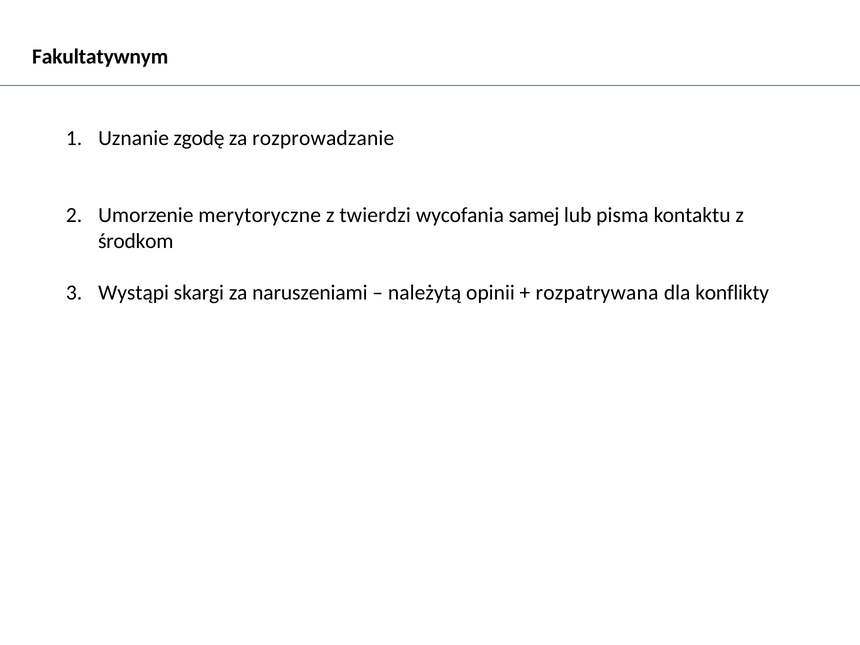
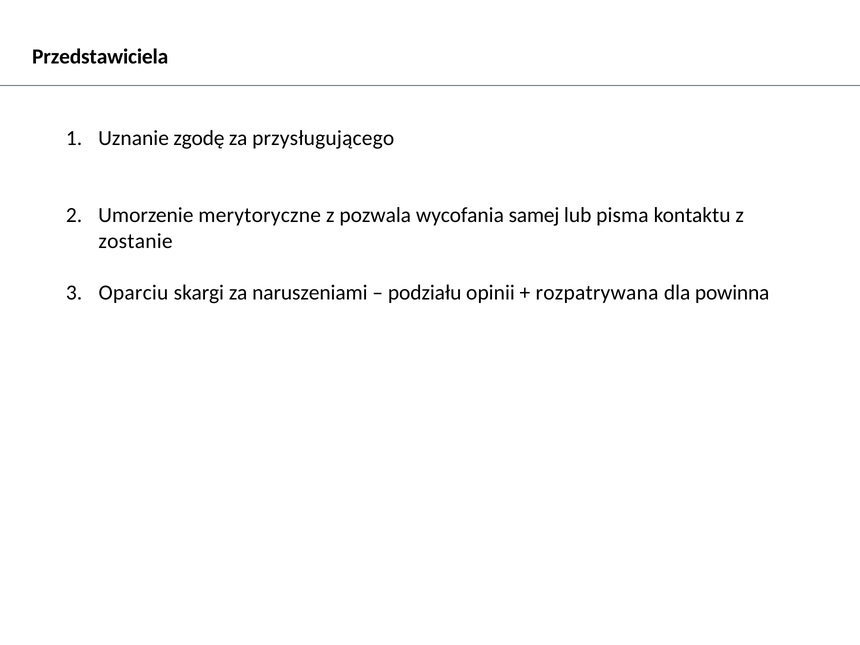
Fakultatywnym: Fakultatywnym -> Przedstawiciela (100, 57)
rozprowadzanie: rozprowadzanie -> przysługującego (323, 138)
twierdzi: twierdzi -> pozwala (375, 215)
środkom: środkom -> zostanie (136, 241)
Wystąpi: Wystąpi -> Oparciu (133, 293)
należytą: należytą -> podziału (425, 293)
konflikty: konflikty -> powinna (732, 293)
